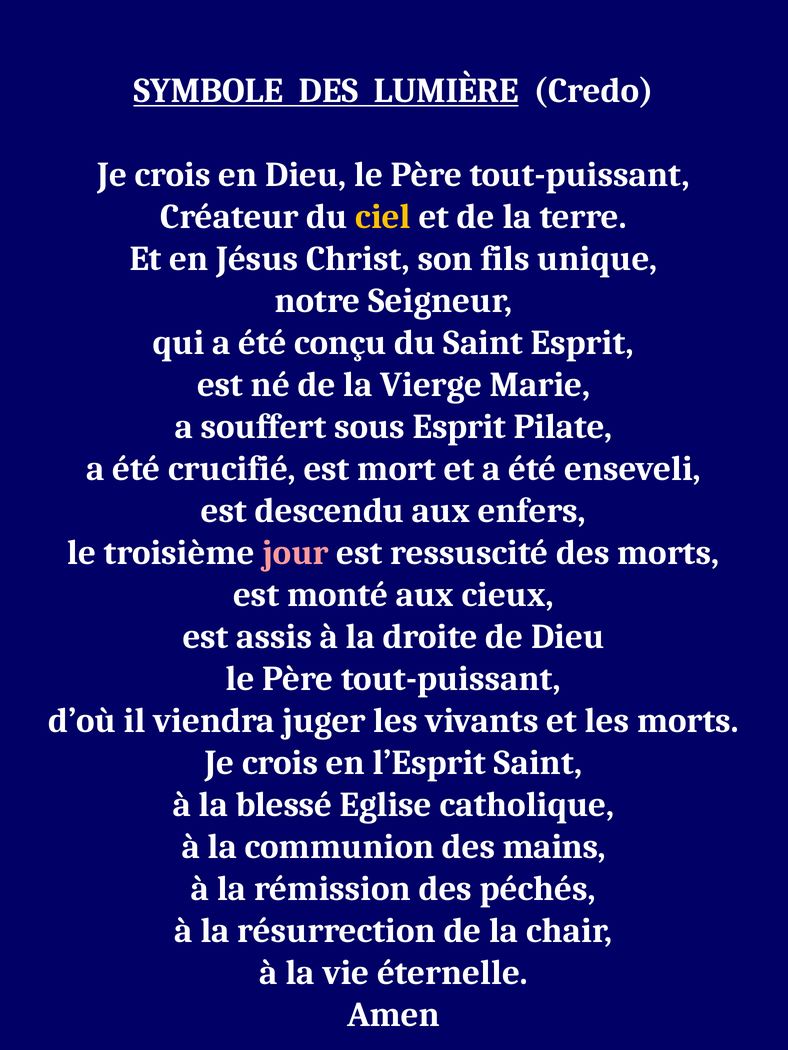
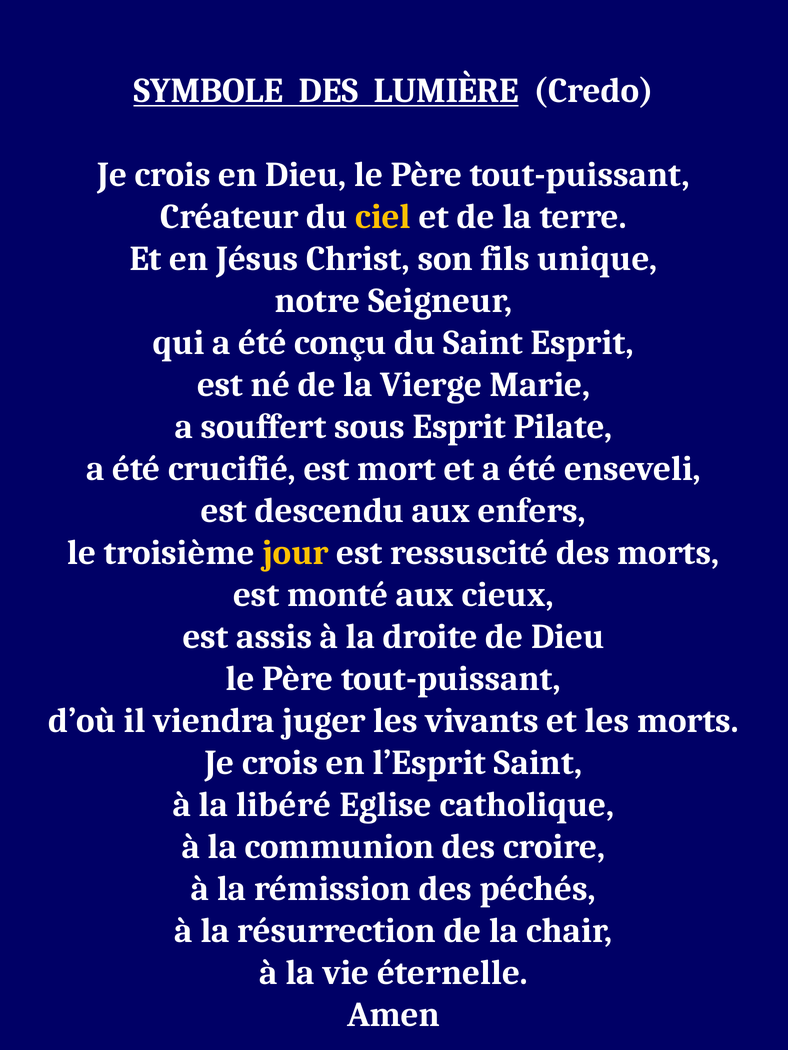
jour colour: pink -> yellow (296, 553)
blessé: blessé -> libéré (284, 805)
mains: mains -> croire (554, 847)
